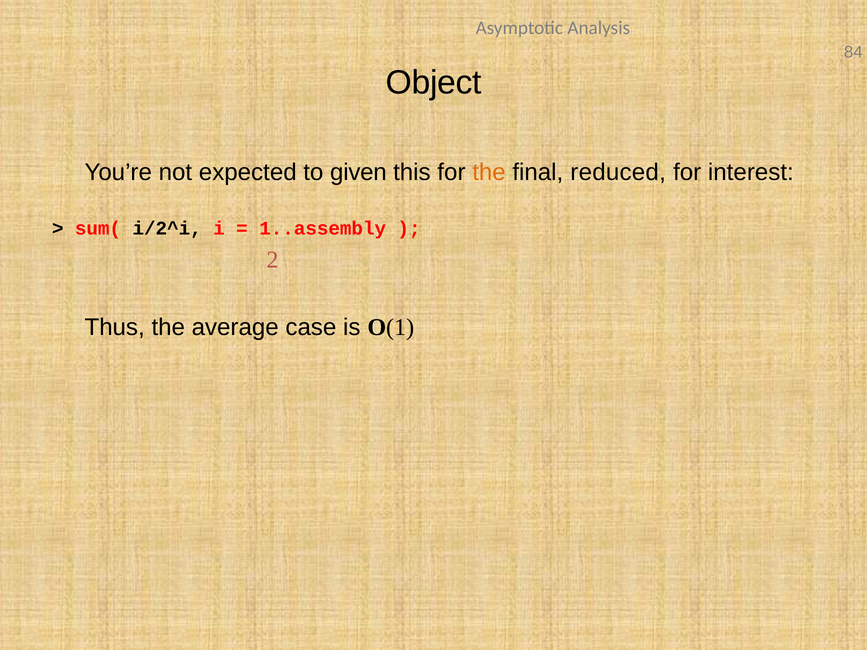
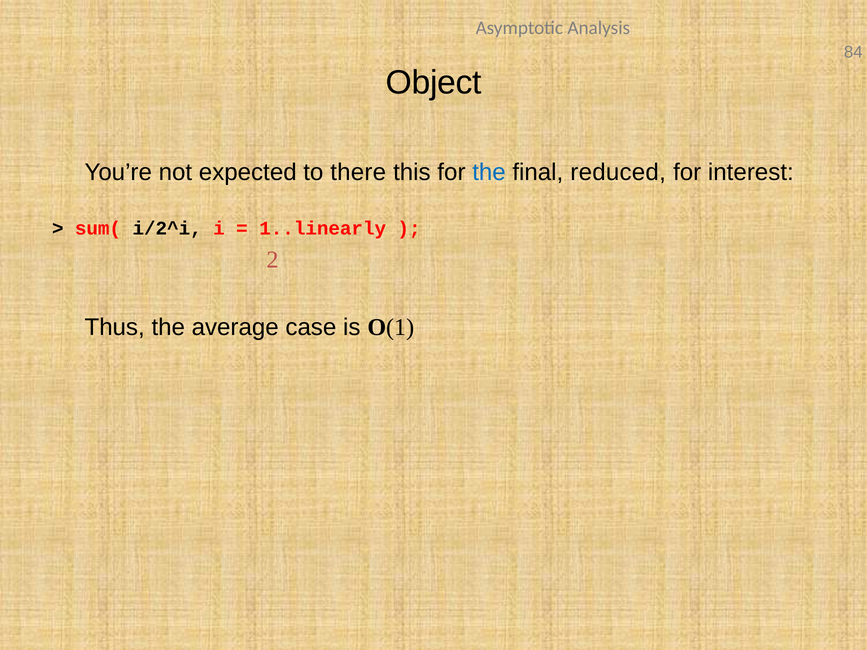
given: given -> there (358, 172)
the colour: orange -> blue (489, 172)
1..assembly: 1..assembly -> 1..linearly (323, 229)
